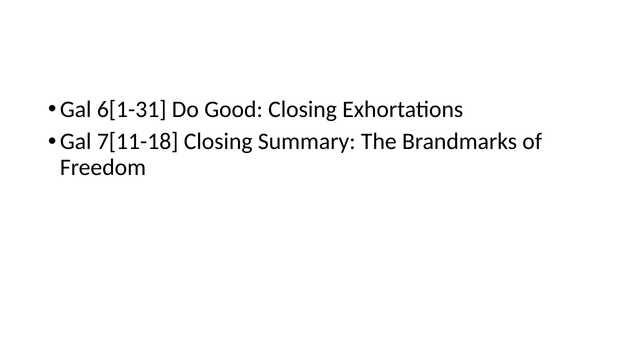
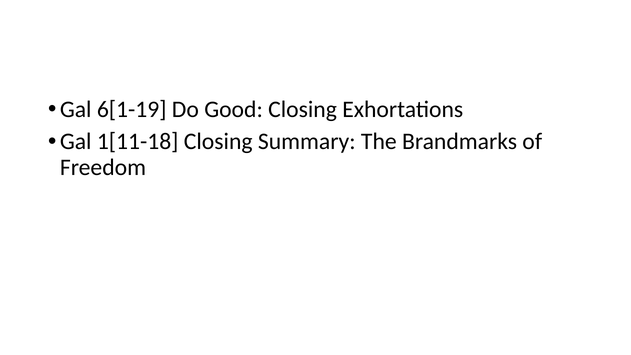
6[1-31: 6[1-31 -> 6[1-19 (132, 109)
7[11-18: 7[11-18 -> 1[11-18 (138, 142)
